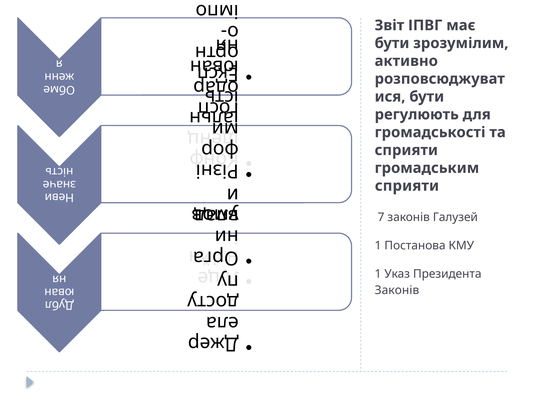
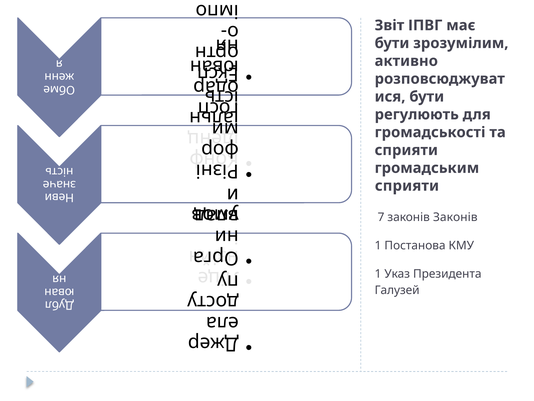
законів Галузей: Галузей -> Законів (455, 217)
Законів: Законів -> Галузей (397, 290)
